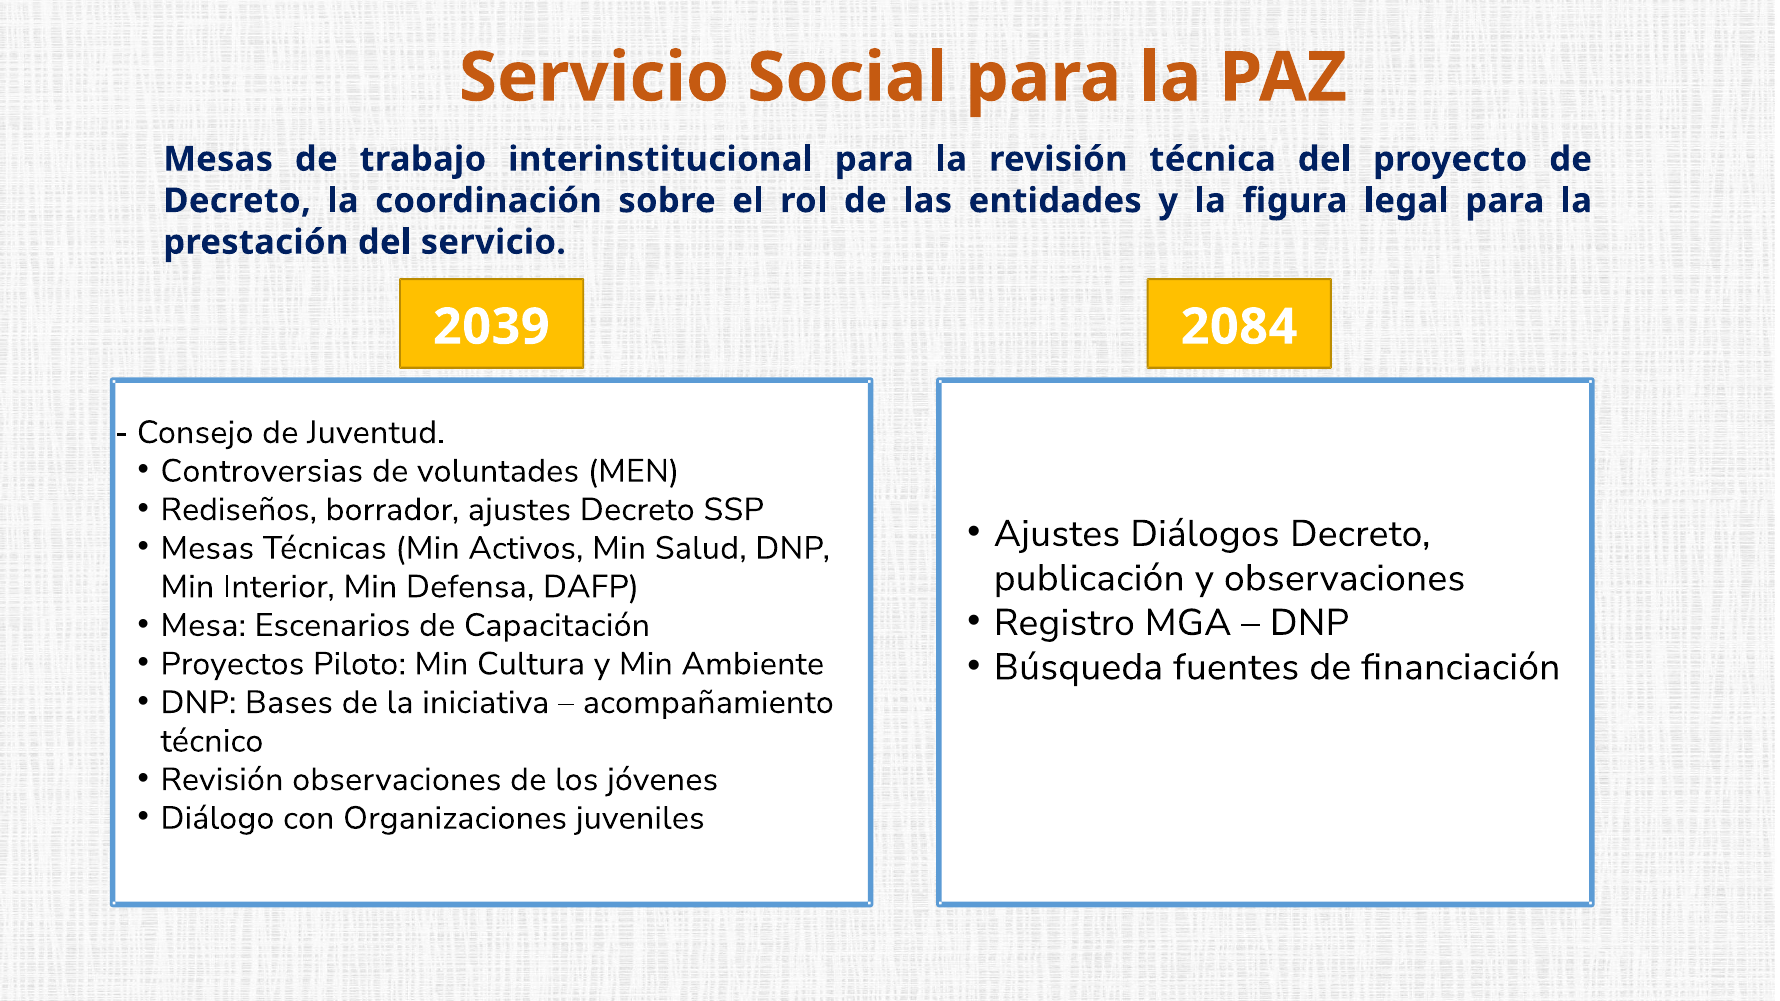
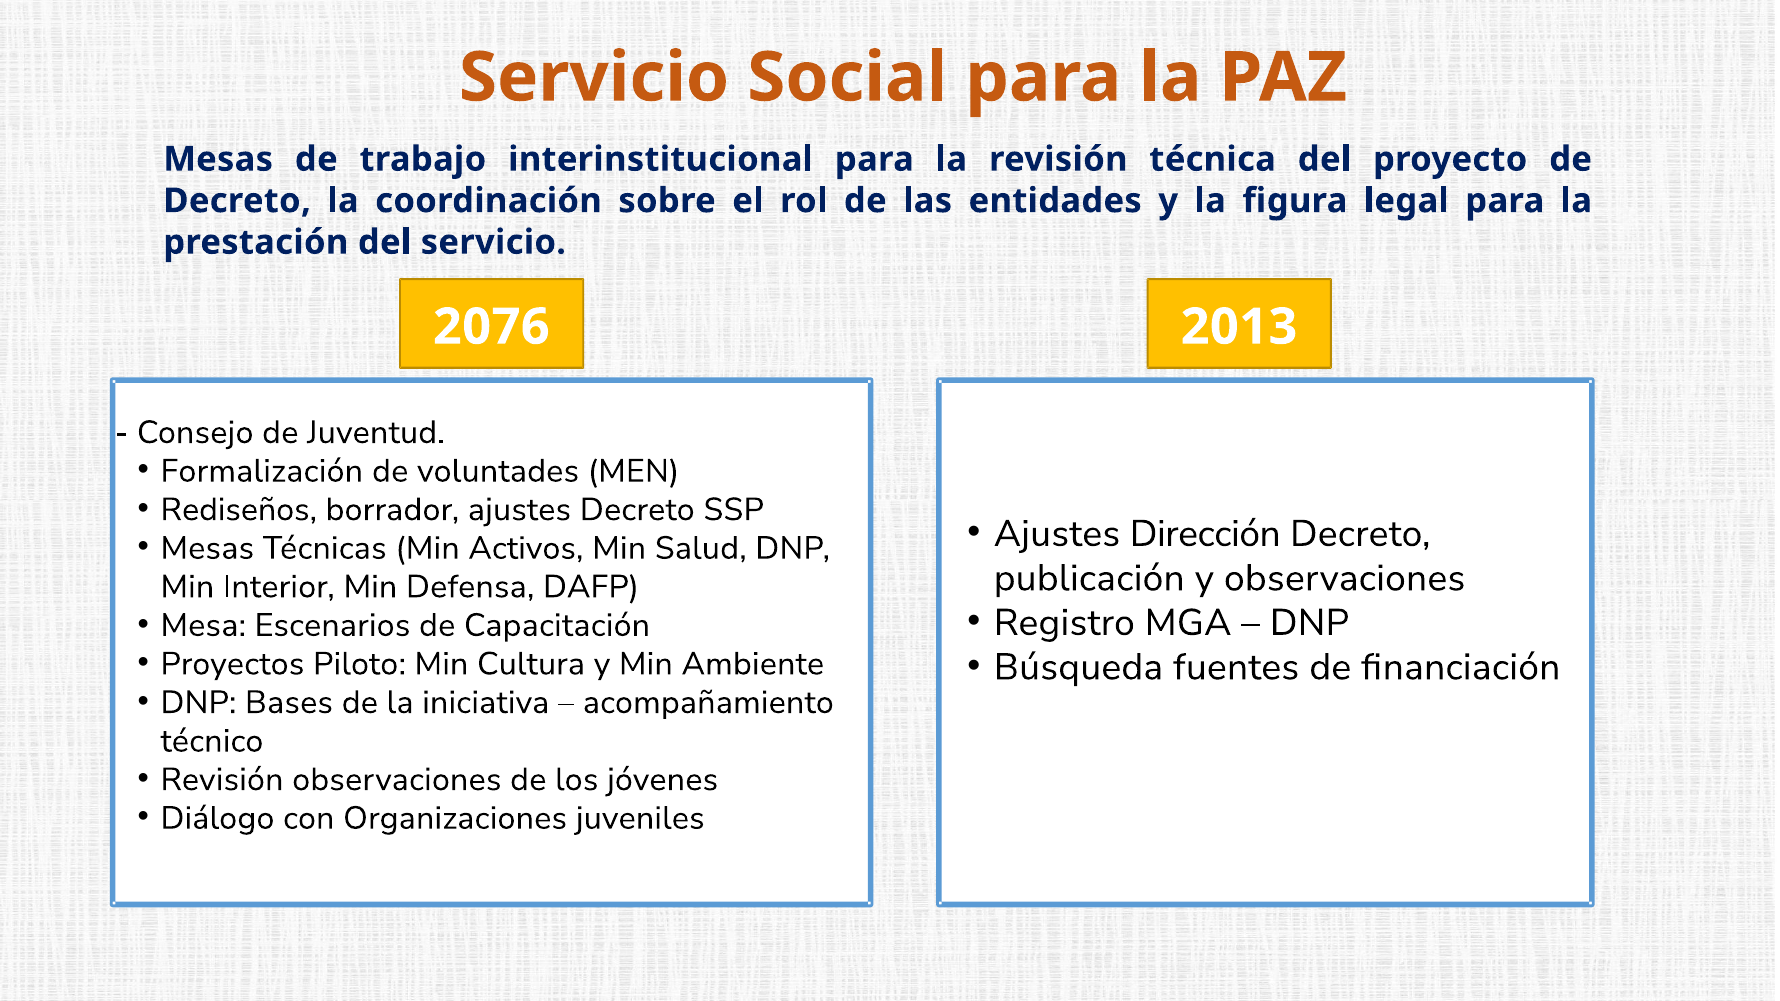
2039: 2039 -> 2076 (491, 327)
2084: 2084 -> 2013 (1239, 327)
Controversias: Controversias -> Formalización (262, 471)
Diálogos: Diálogos -> Dirección (1205, 534)
